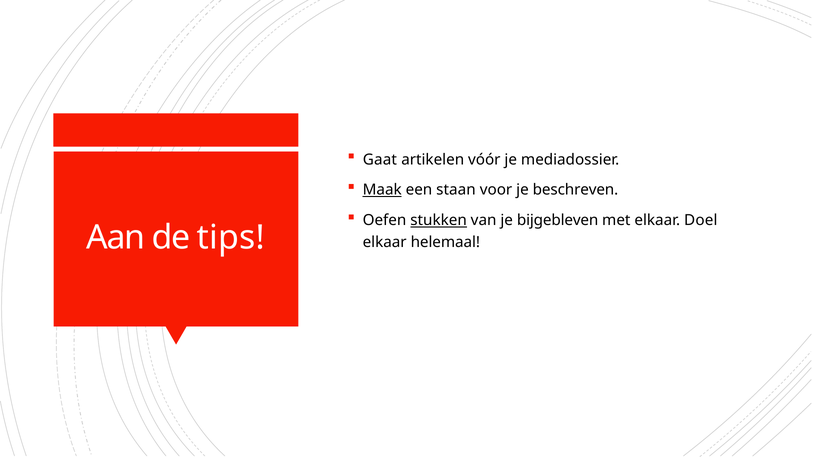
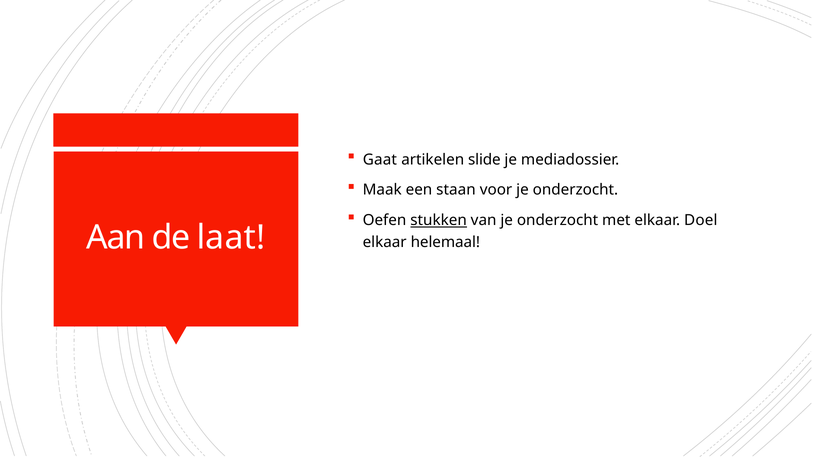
vóór: vóór -> slide (484, 160)
Maak underline: present -> none (382, 190)
voor je beschreven: beschreven -> onderzocht (575, 190)
van je bijgebleven: bijgebleven -> onderzocht (558, 220)
tips: tips -> laat (231, 238)
